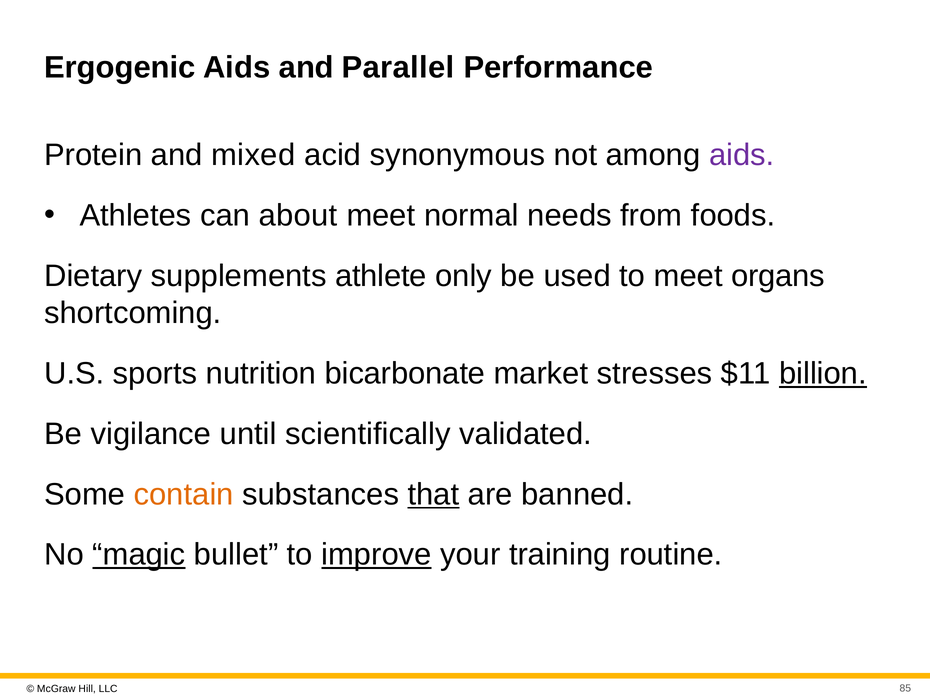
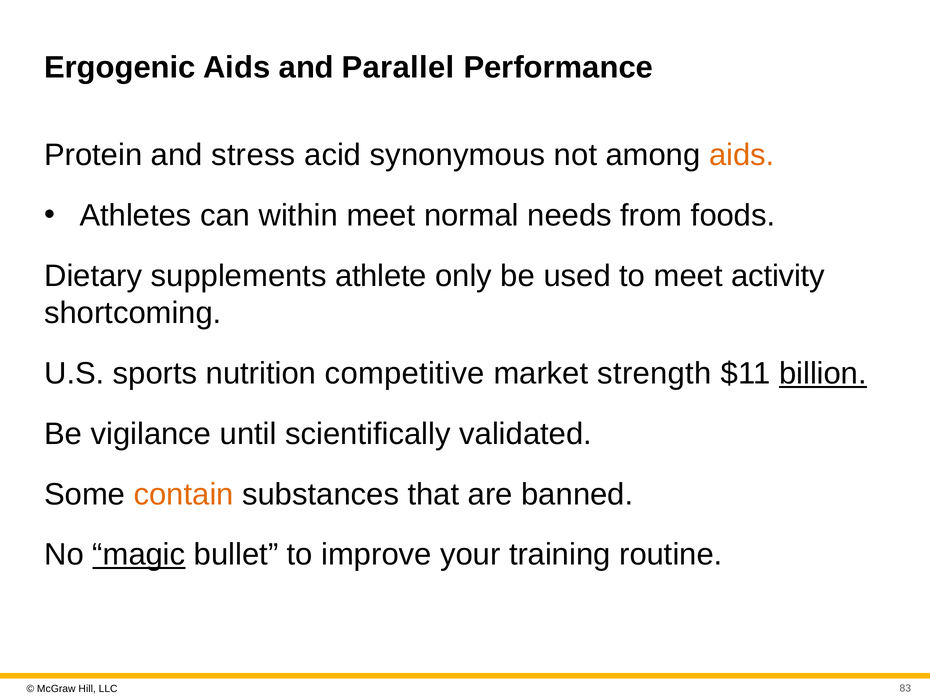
mixed: mixed -> stress (253, 155)
aids colour: purple -> orange (742, 155)
about: about -> within (298, 216)
organs: organs -> activity (778, 276)
bicarbonate: bicarbonate -> competitive (405, 374)
stresses: stresses -> strength (655, 374)
that underline: present -> none (433, 495)
improve underline: present -> none (376, 555)
85: 85 -> 83 (905, 689)
